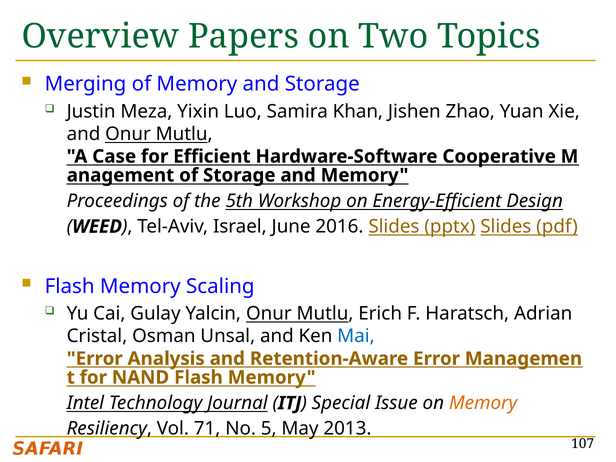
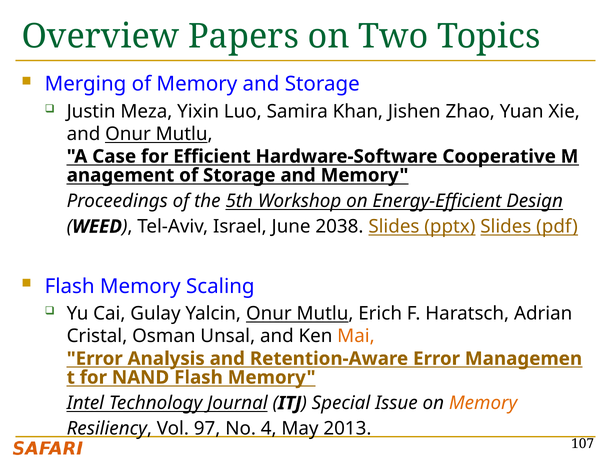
2016: 2016 -> 2038 (339, 227)
Mai colour: blue -> orange (356, 336)
71: 71 -> 97 (207, 429)
5: 5 -> 4 (269, 429)
